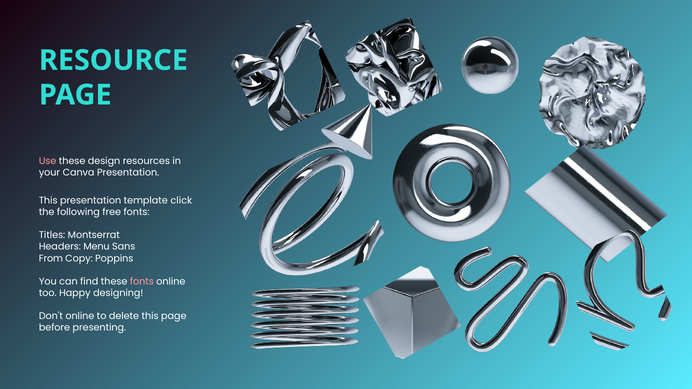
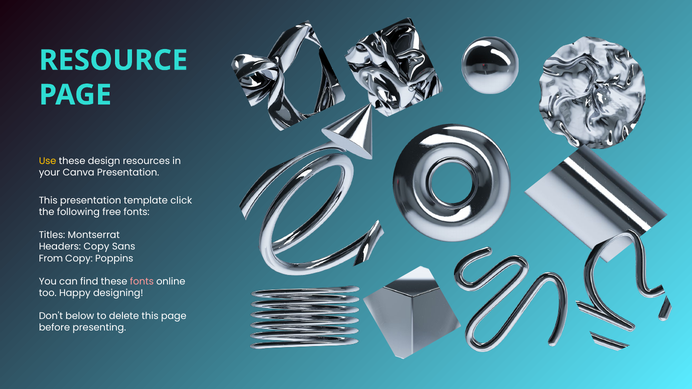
Use colour: pink -> yellow (48, 161)
Headers Menu: Menu -> Copy (96, 247)
Don't online: online -> below (80, 316)
